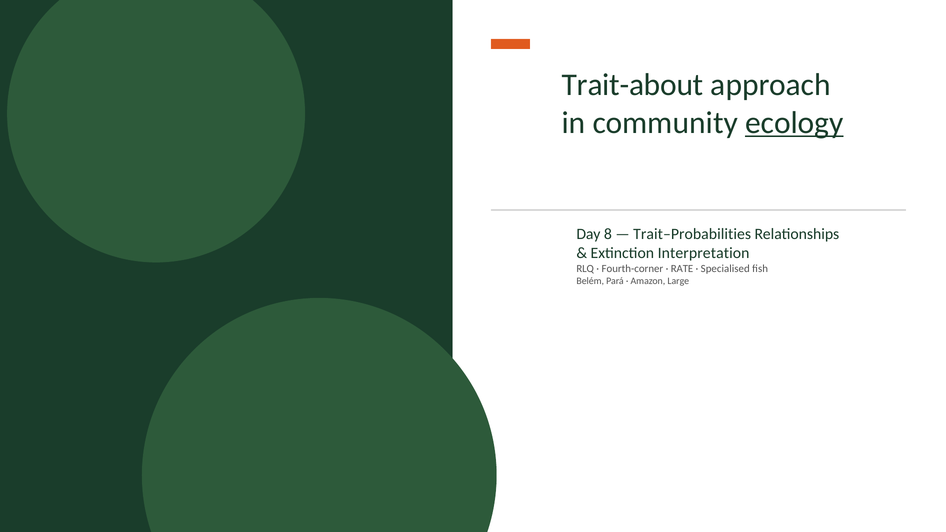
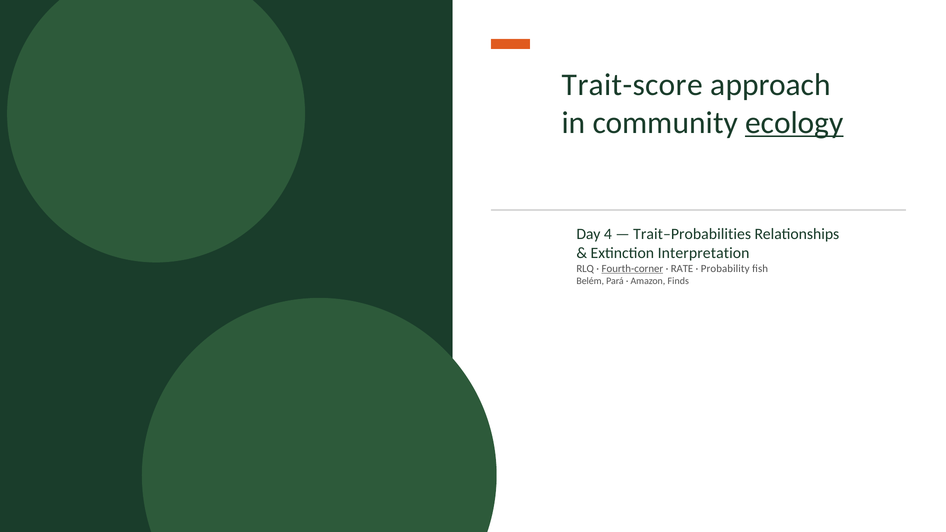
Trait-about: Trait-about -> Trait-score (632, 85)
8: 8 -> 4 (608, 234)
Fourth-corner underline: none -> present (632, 268)
Specialised: Specialised -> Probability (725, 268)
Large: Large -> Finds (678, 281)
